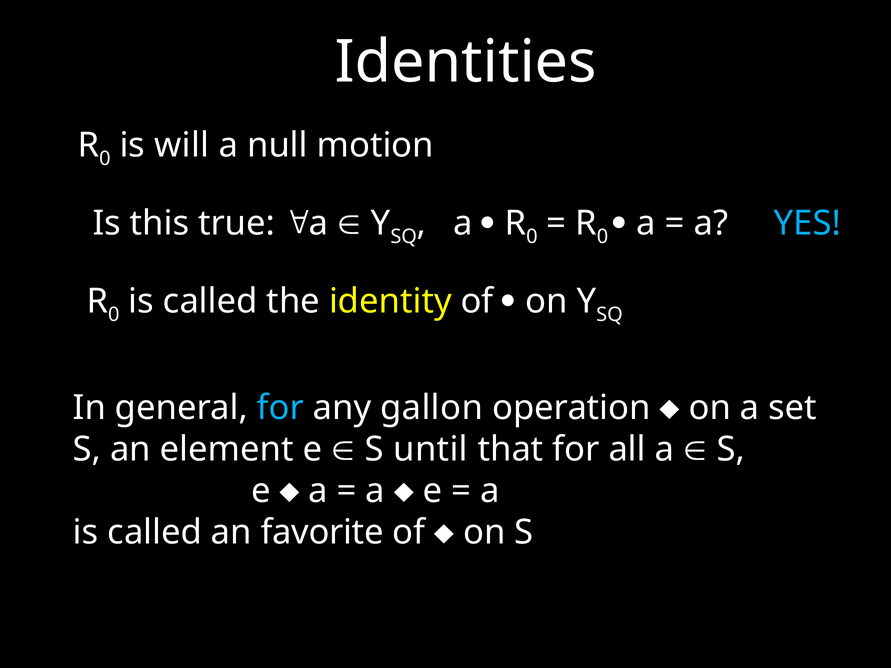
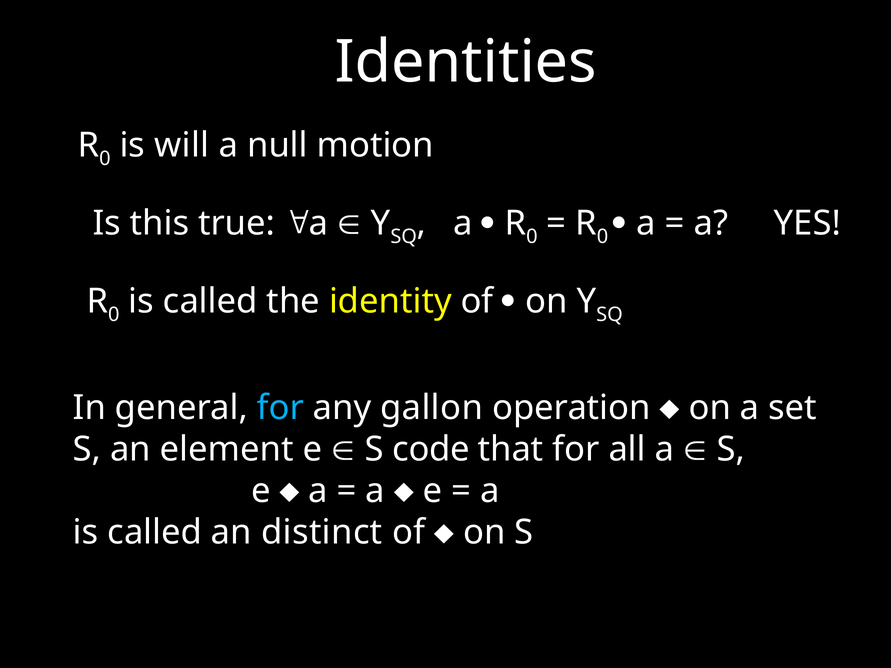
YES colour: light blue -> white (807, 223)
until: until -> code (431, 449)
favorite: favorite -> distinct (322, 533)
